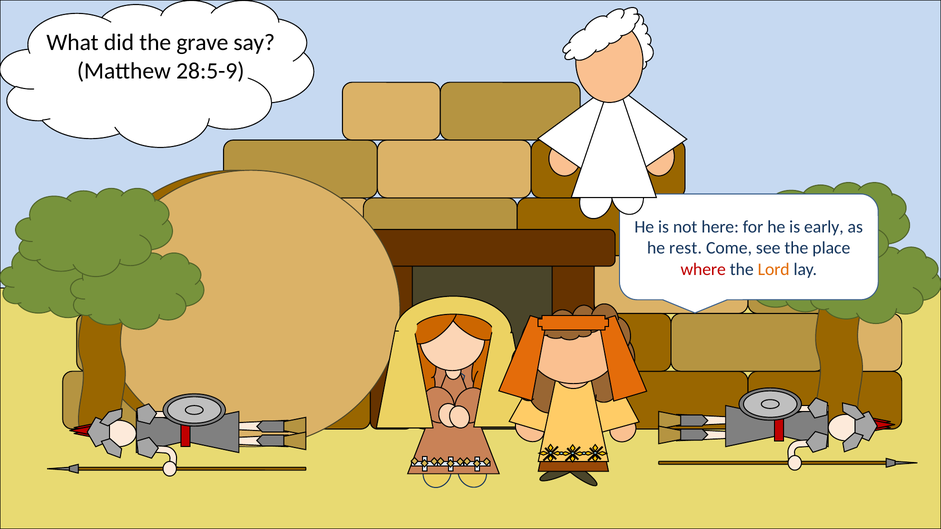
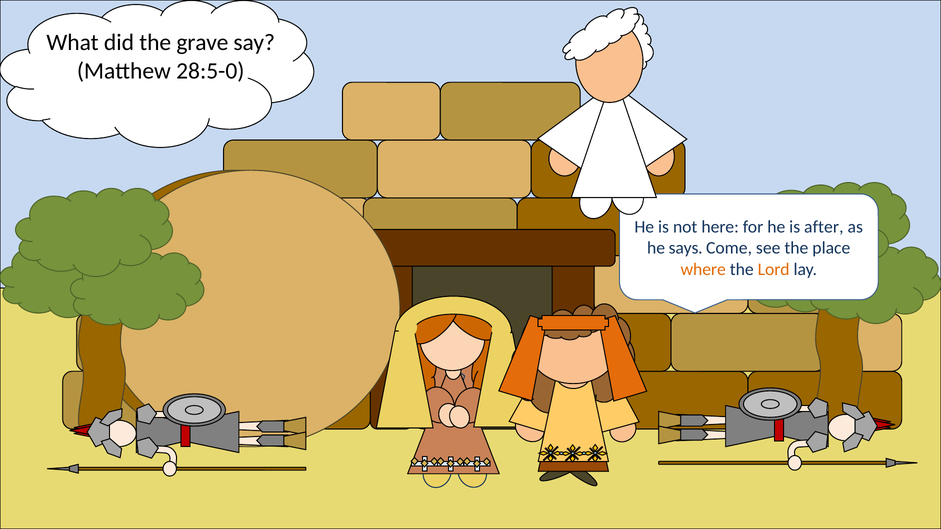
28:5-9: 28:5-9 -> 28:5-0 (210, 71)
early: early -> after (824, 227)
rest: rest -> says (686, 248)
where colour: red -> orange (703, 269)
